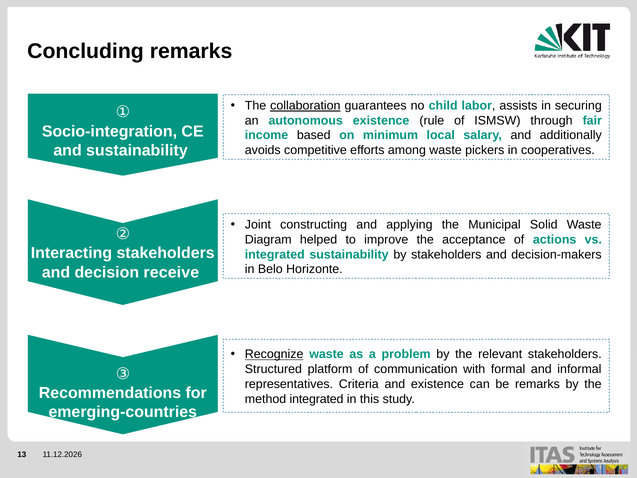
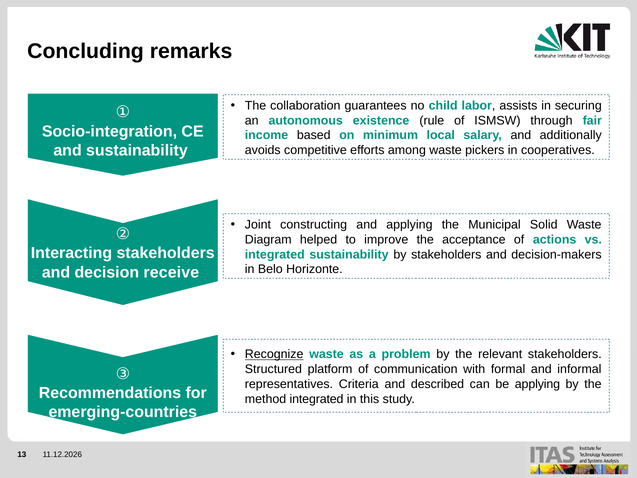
collaboration underline: present -> none (305, 106)
and existence: existence -> described (438, 384)
be remarks: remarks -> applying (537, 384)
